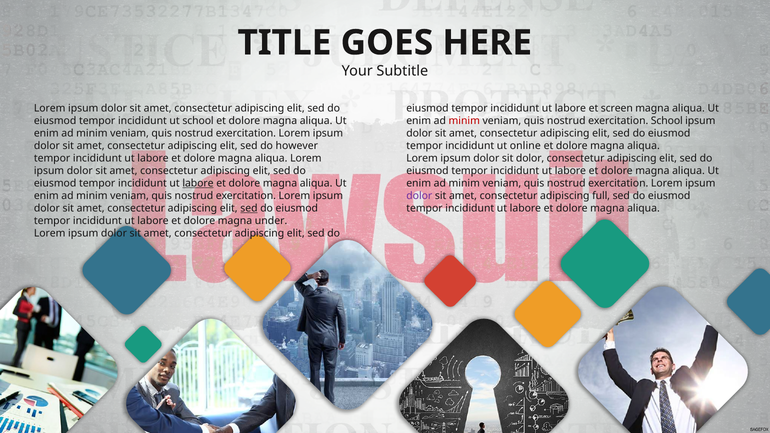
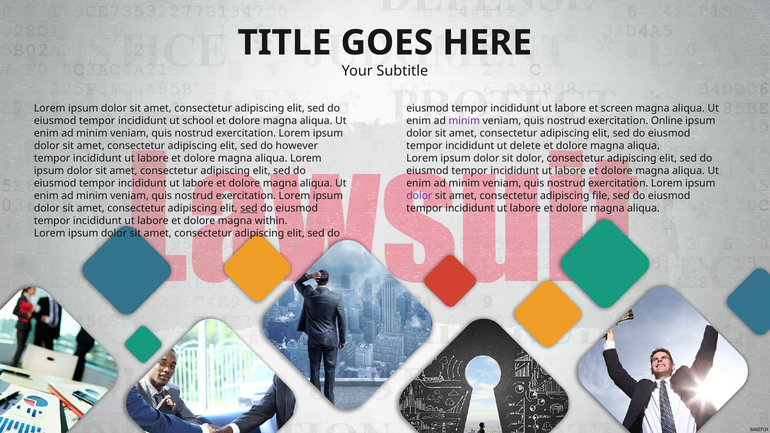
minim colour: red -> purple (464, 121)
exercitation School: School -> Online (667, 121)
online: online -> delete (525, 146)
labore underline: present -> none (198, 183)
full: full -> file (601, 196)
under: under -> within (271, 221)
